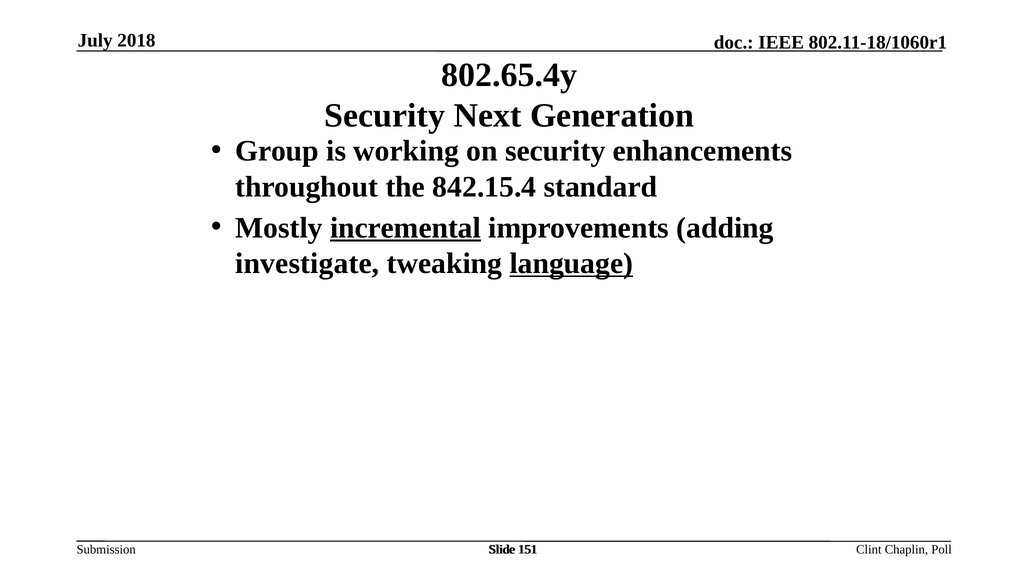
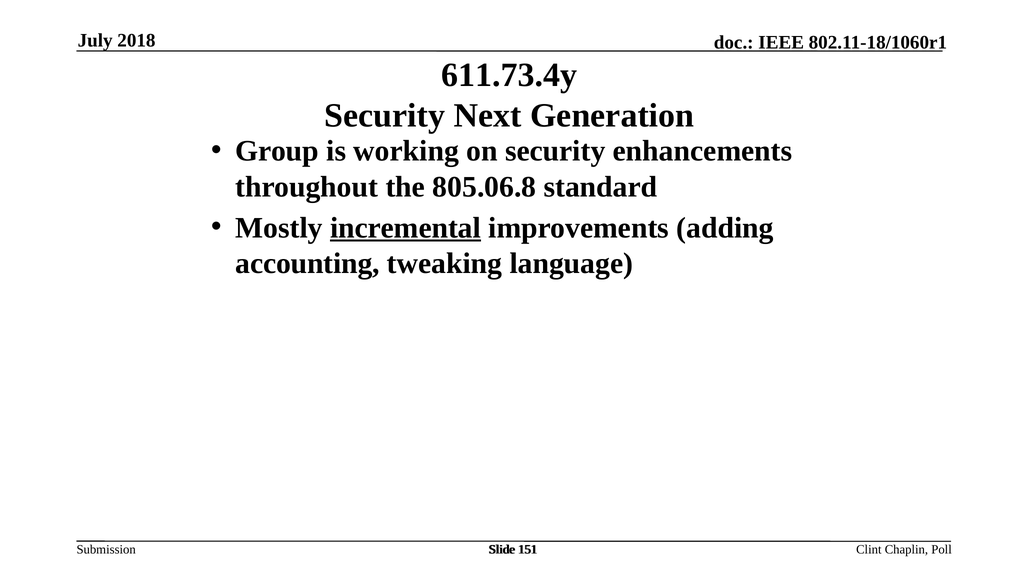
802.65.4y: 802.65.4y -> 611.73.4y (509, 75)
842.15.4: 842.15.4 -> 805.06.8 (484, 187)
investigate: investigate -> accounting (308, 263)
language underline: present -> none (571, 263)
